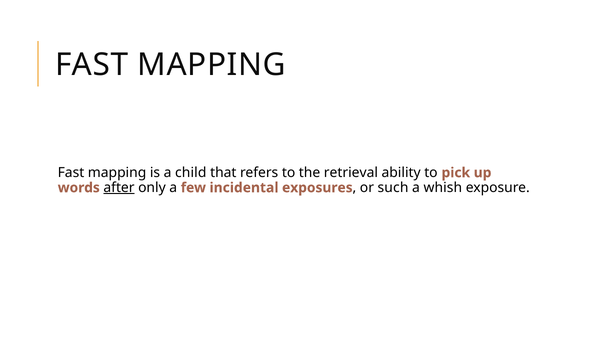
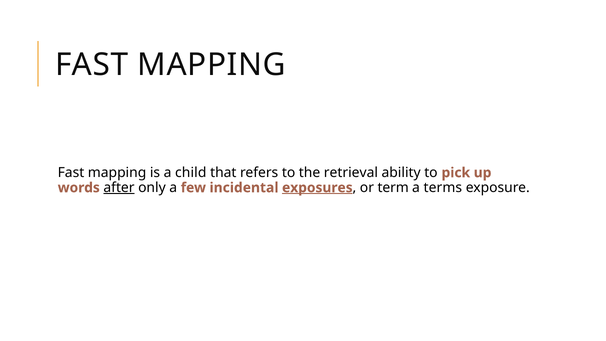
exposures underline: none -> present (317, 188)
such: such -> term (393, 188)
whish: whish -> terms (443, 188)
